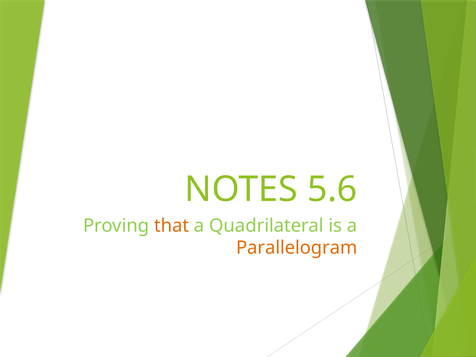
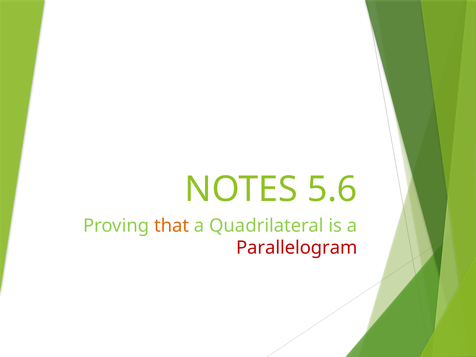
Parallelogram colour: orange -> red (297, 248)
